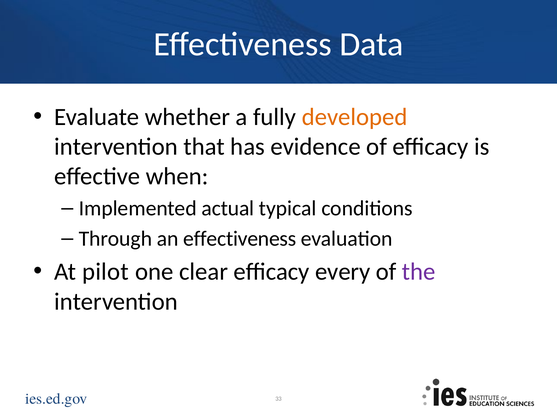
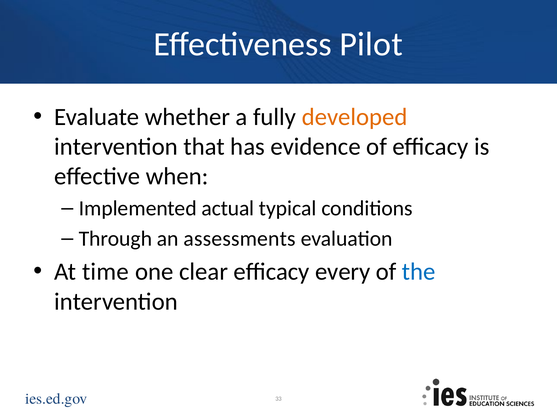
Data: Data -> Pilot (371, 44)
an effectiveness: effectiveness -> assessments (240, 239)
pilot: pilot -> time (105, 272)
the colour: purple -> blue (419, 272)
